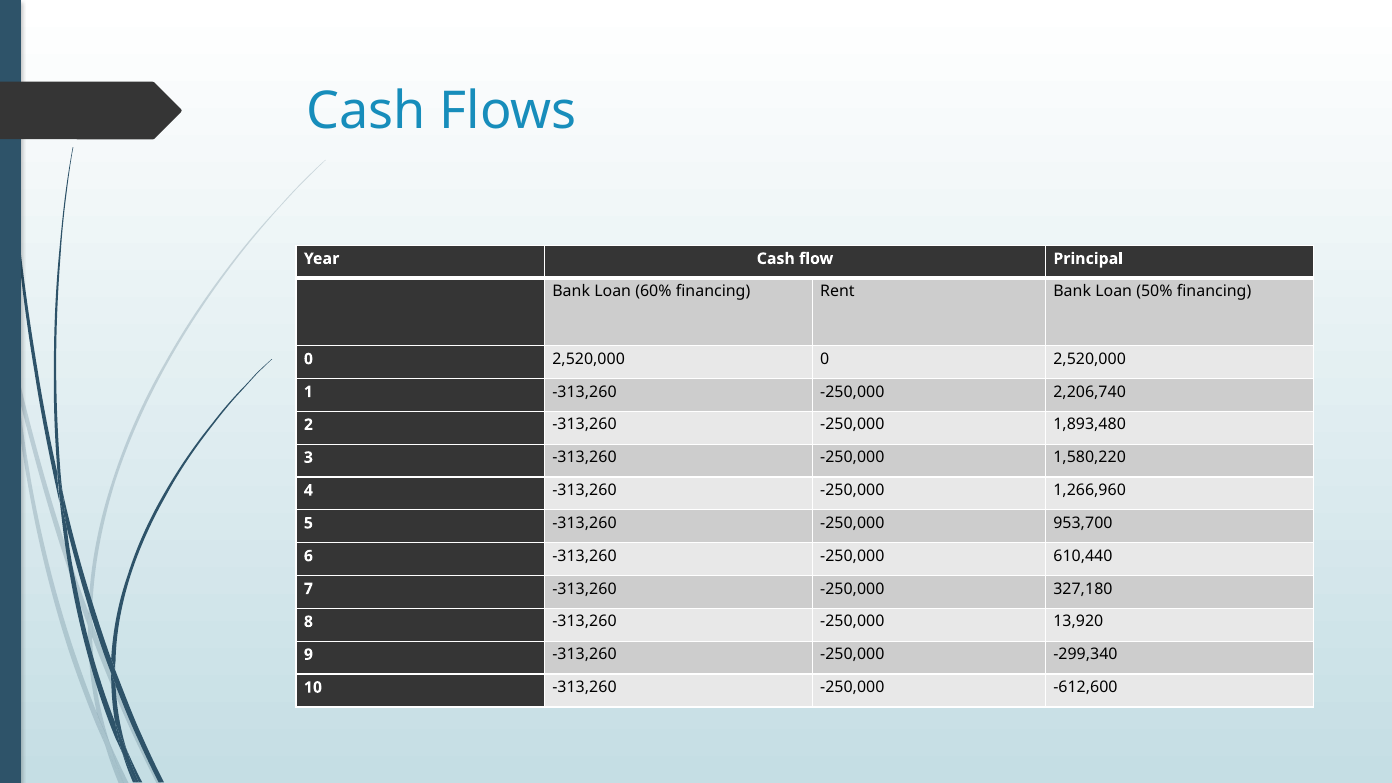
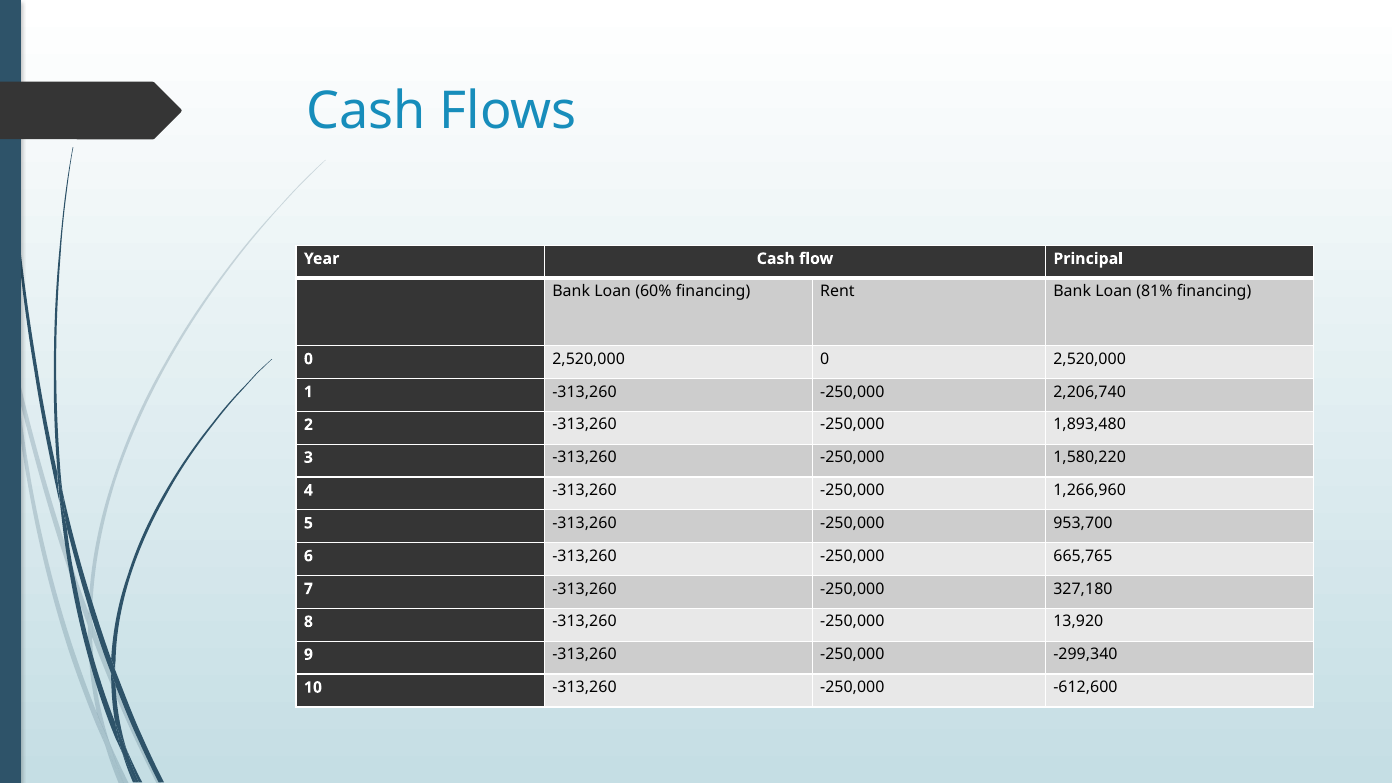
50%: 50% -> 81% (1154, 291)
610,440: 610,440 -> 665,765 (1083, 556)
